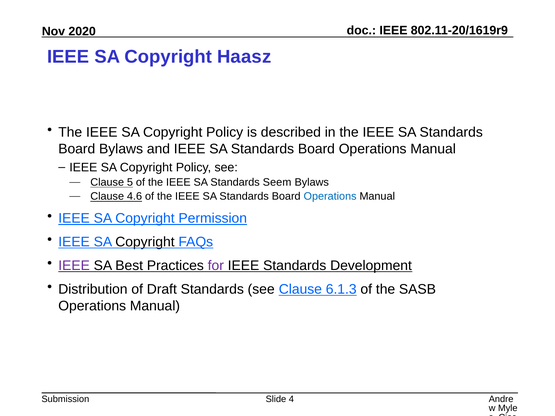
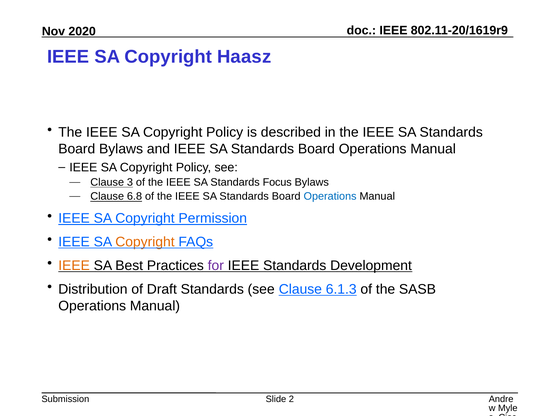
5: 5 -> 3 (130, 183)
Seem: Seem -> Focus (277, 183)
4.6: 4.6 -> 6.8 (134, 197)
Copyright colour: black -> orange (145, 242)
IEEE colour: purple -> orange (74, 266)
4: 4 -> 2 (291, 399)
